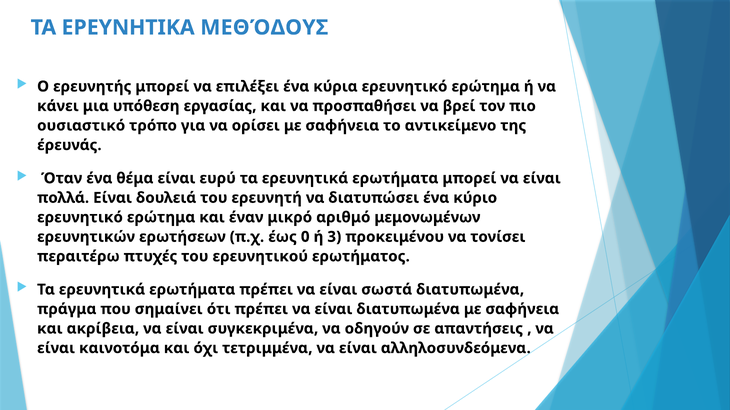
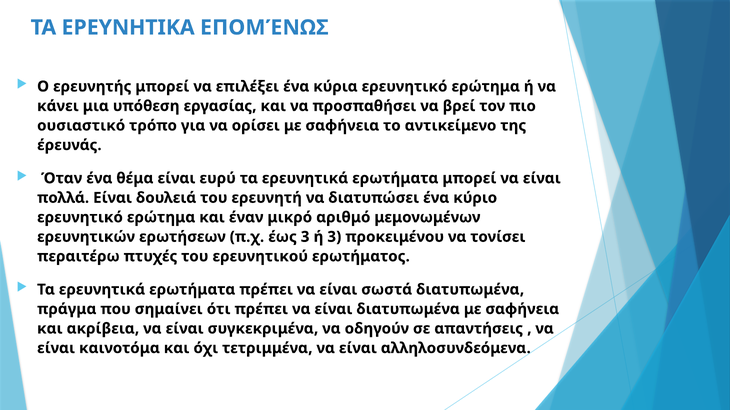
ΜΕΘΌΔΟΥΣ: ΜΕΘΌΔΟΥΣ -> ΕΠΟΜΈΝΩΣ (264, 28)
0: 0 -> 3 (305, 237)
